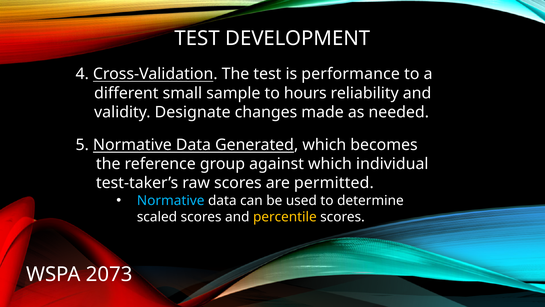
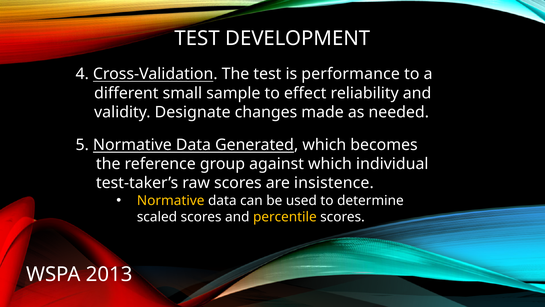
hours: hours -> effect (305, 93)
permitted: permitted -> insistence (334, 183)
Normative colour: light blue -> yellow (171, 200)
2073: 2073 -> 2013 (109, 274)
